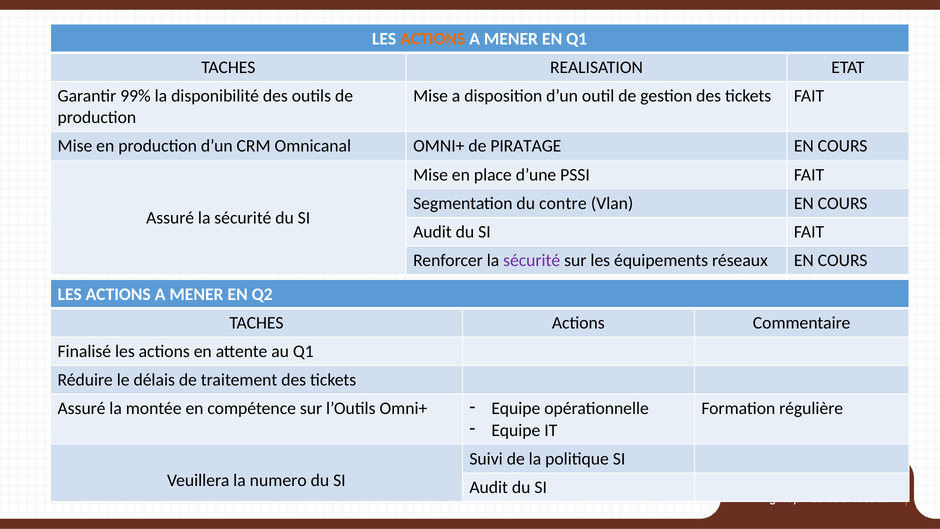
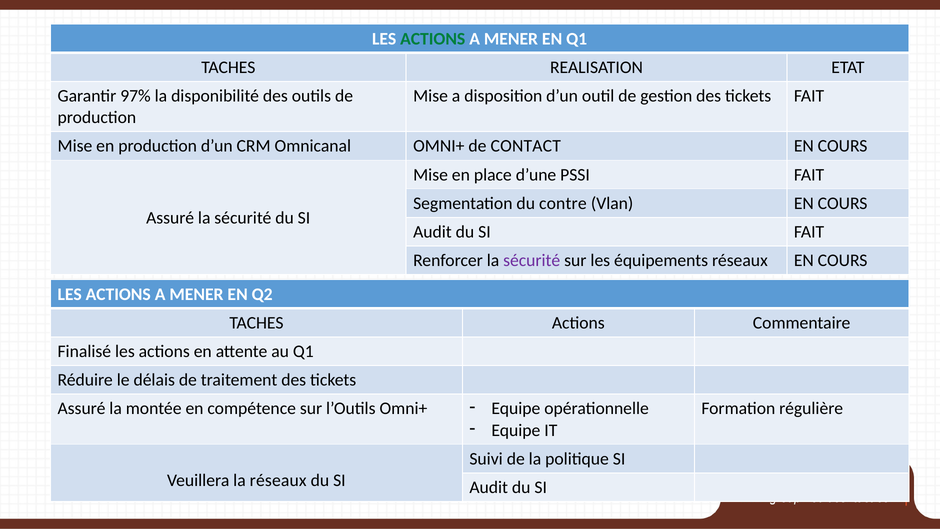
ACTIONS colour: orange -> green (433, 39)
99%: 99% -> 97% (135, 96)
PIRATAGE: PIRATAGE -> CONTACT (526, 146)
la numero: numero -> réseaux (278, 480)
